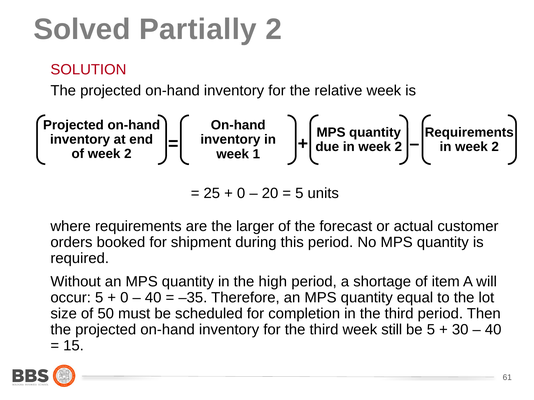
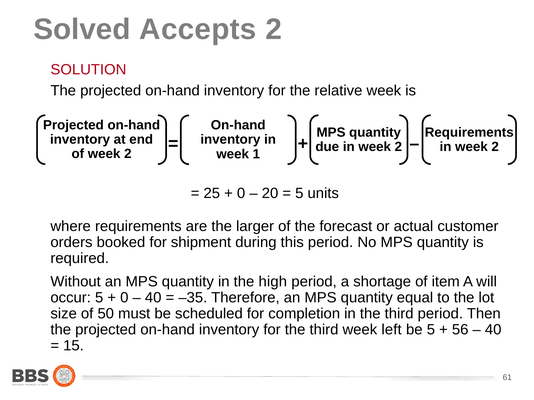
Partially: Partially -> Accepts (198, 29)
still: still -> left (392, 330)
30: 30 -> 56 (460, 330)
